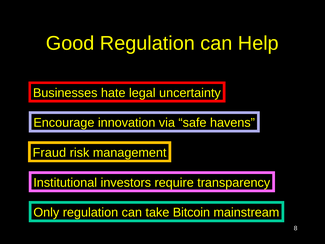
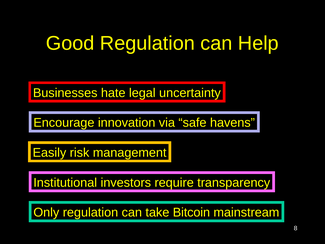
Fraud: Fraud -> Easily (49, 153)
